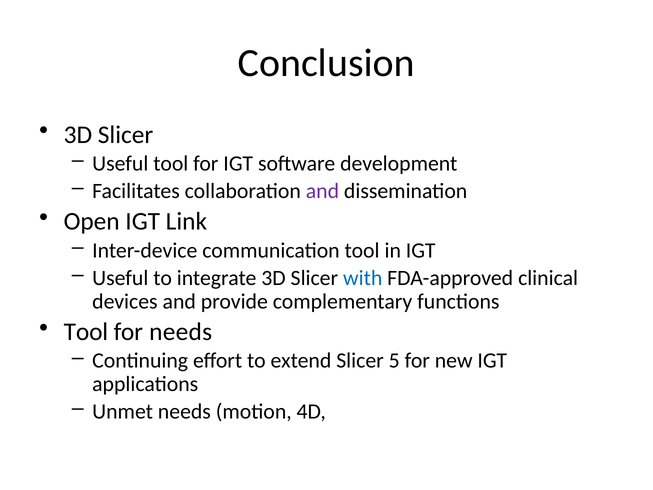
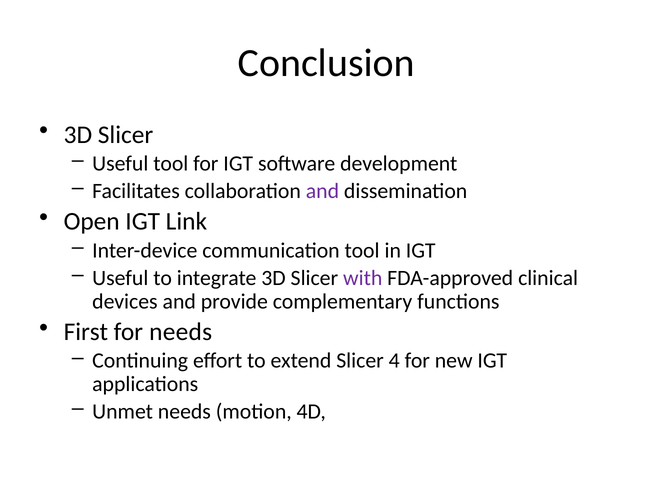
with colour: blue -> purple (363, 278)
Tool: Tool -> First (86, 332)
5: 5 -> 4 (394, 361)
